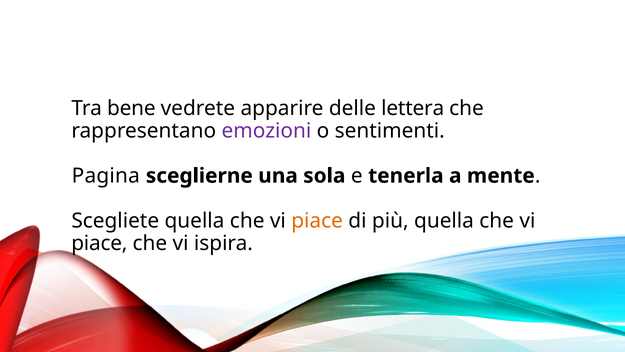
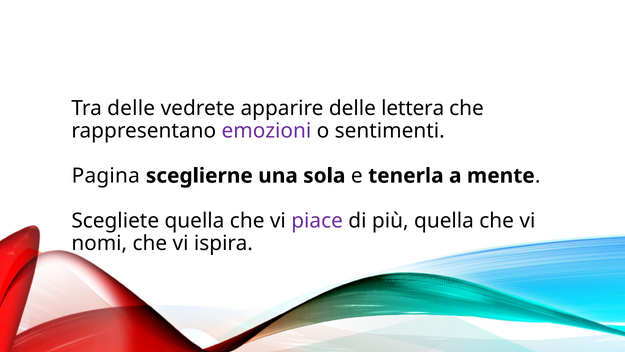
Tra bene: bene -> delle (131, 108)
piace colour: orange -> purple (317, 221)
piace: piace -> nomi (99, 243)
